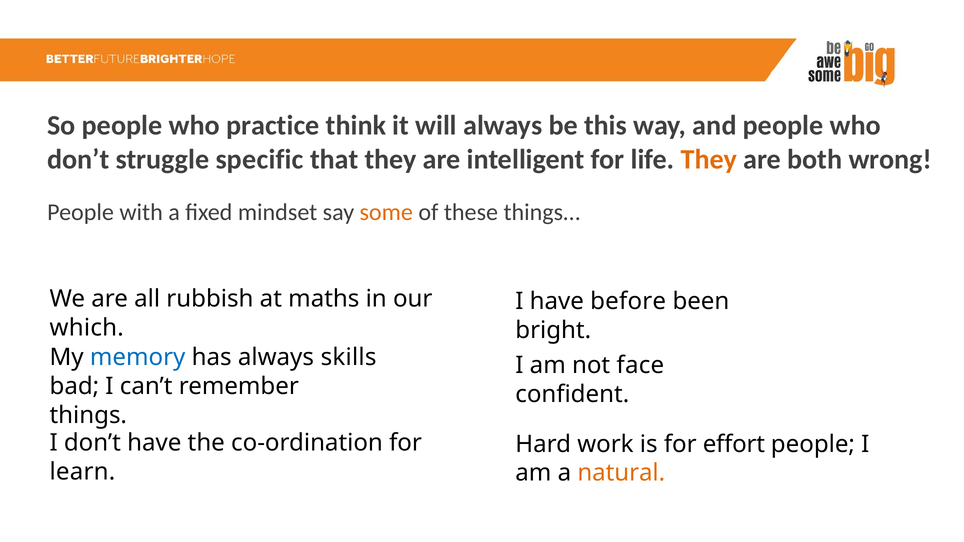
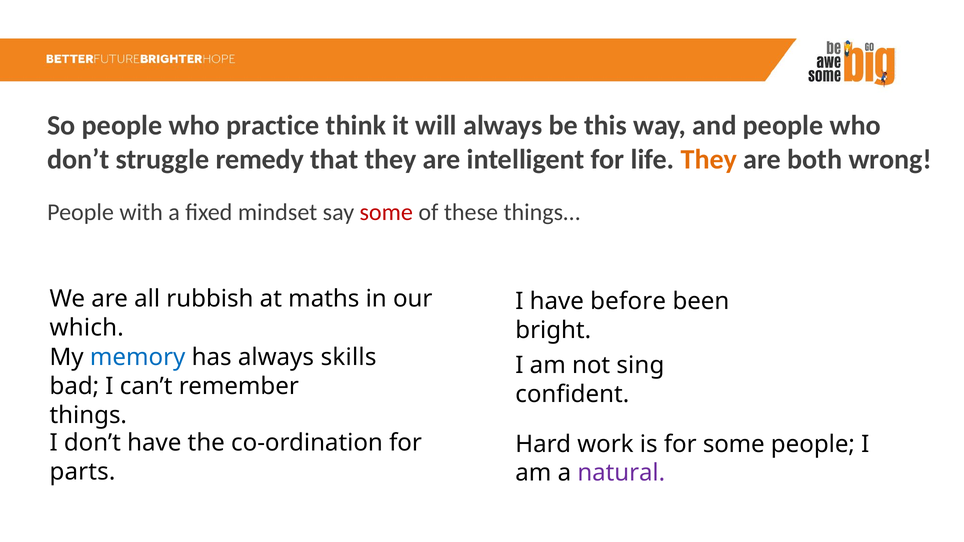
specific: specific -> remedy (260, 159)
some colour: orange -> red (386, 212)
face: face -> sing (640, 366)
for effort: effort -> some (734, 444)
learn: learn -> parts (82, 472)
natural colour: orange -> purple (621, 473)
